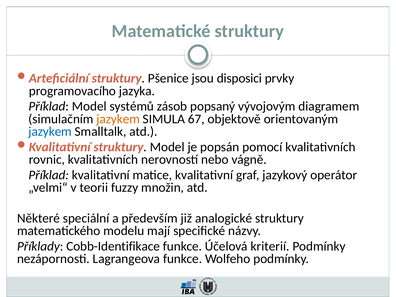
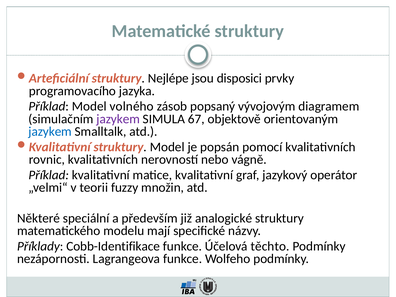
Pšenice: Pšenice -> Nejlépe (168, 78)
systémů: systémů -> volného (132, 106)
jazykem colour: orange -> purple (118, 119)
kriterií: kriterií -> těchto (270, 246)
